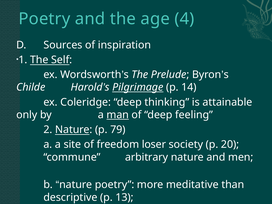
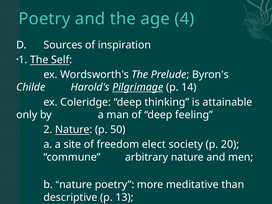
man underline: present -> none (118, 115)
79: 79 -> 50 (118, 130)
loser: loser -> elect (154, 144)
